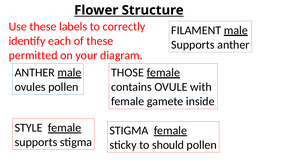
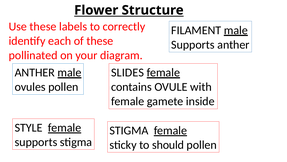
permitted: permitted -> pollinated (33, 55)
THOSE: THOSE -> SLIDES (128, 72)
